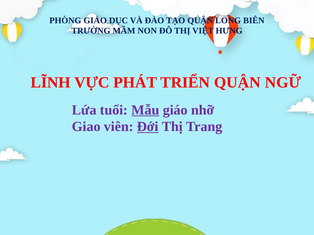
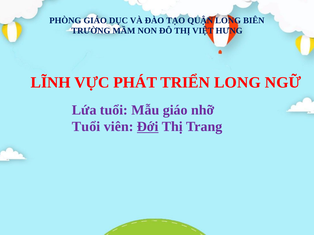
TRIỂN QUẬN: QUẬN -> LONG (237, 83)
Mẫu underline: present -> none (145, 110)
Giao: Giao -> Tuổi (86, 127)
